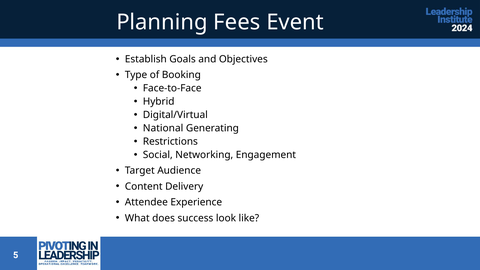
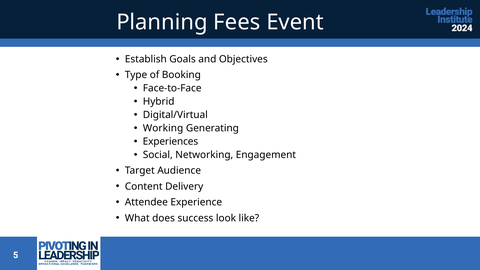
National: National -> Working (163, 128)
Restrictions: Restrictions -> Experiences (170, 141)
